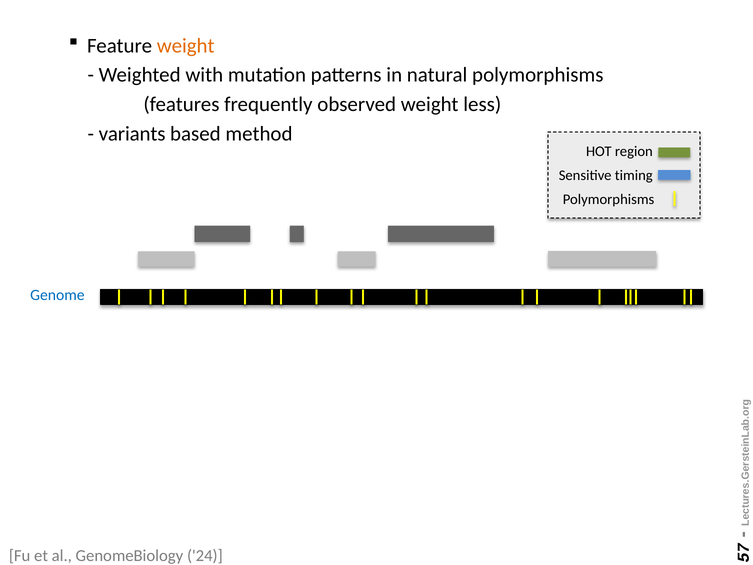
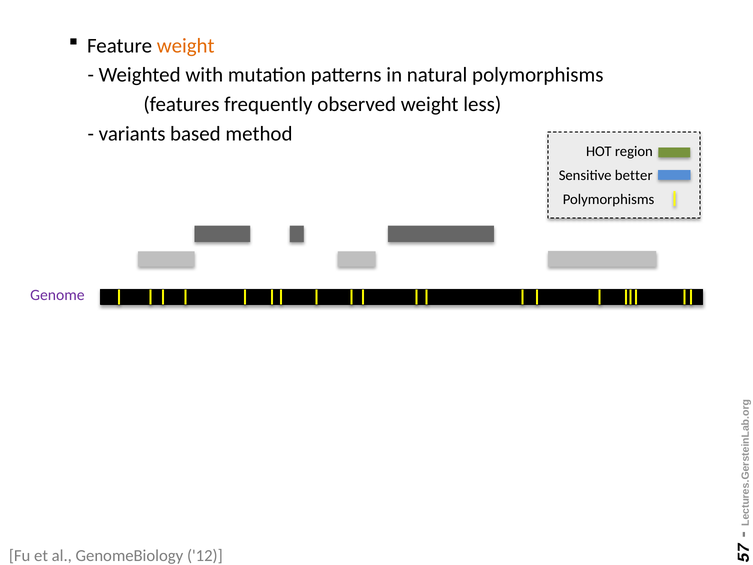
timing: timing -> better (634, 175)
Genome colour: blue -> purple (57, 295)
24: 24 -> 12 (205, 555)
